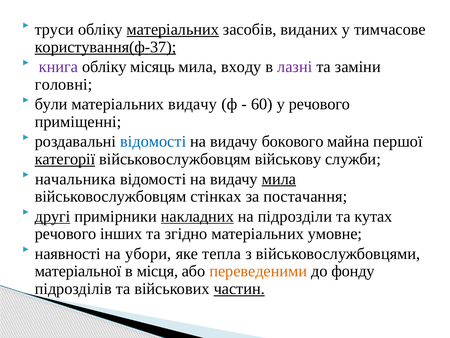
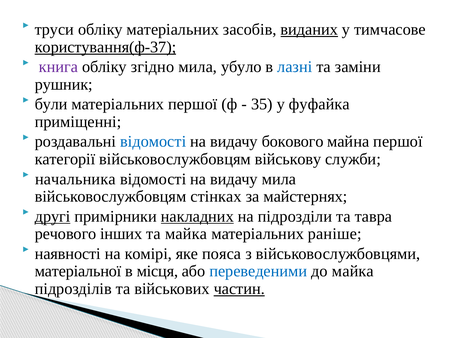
матеріальних underline: present -> none (173, 29)
виданих underline: none -> present (309, 29)
місяць: місяць -> згідно (152, 67)
входу: входу -> убуло (241, 67)
лазні colour: purple -> blue (295, 67)
головні: головні -> рушник (64, 84)
матеріальних видачу: видачу -> першої (193, 104)
60: 60 -> 35 (262, 104)
у речового: речового -> фуфайка (319, 104)
категорії underline: present -> none (65, 159)
мила underline: present -> none (279, 179)
постачання: постачання -> майстернях (305, 196)
кутах: кутах -> тавра (373, 216)
та згідно: згідно -> майка (186, 234)
умовне: умовне -> раніше (335, 234)
убори: убори -> комірі (148, 253)
тепла: тепла -> пояса (222, 253)
переведеними colour: orange -> blue (258, 271)
до фонду: фонду -> майка (353, 271)
